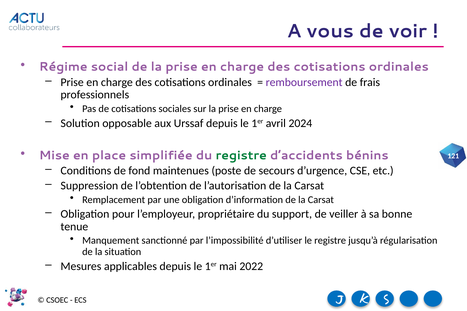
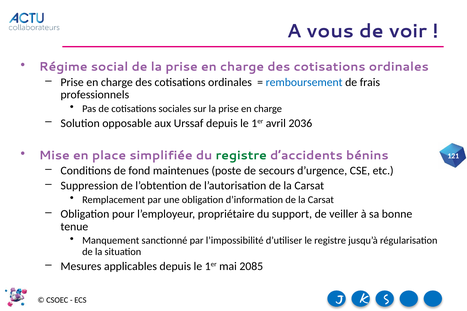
remboursement colour: purple -> blue (304, 82)
2024: 2024 -> 2036 (300, 123)
2022: 2022 -> 2085 (251, 267)
